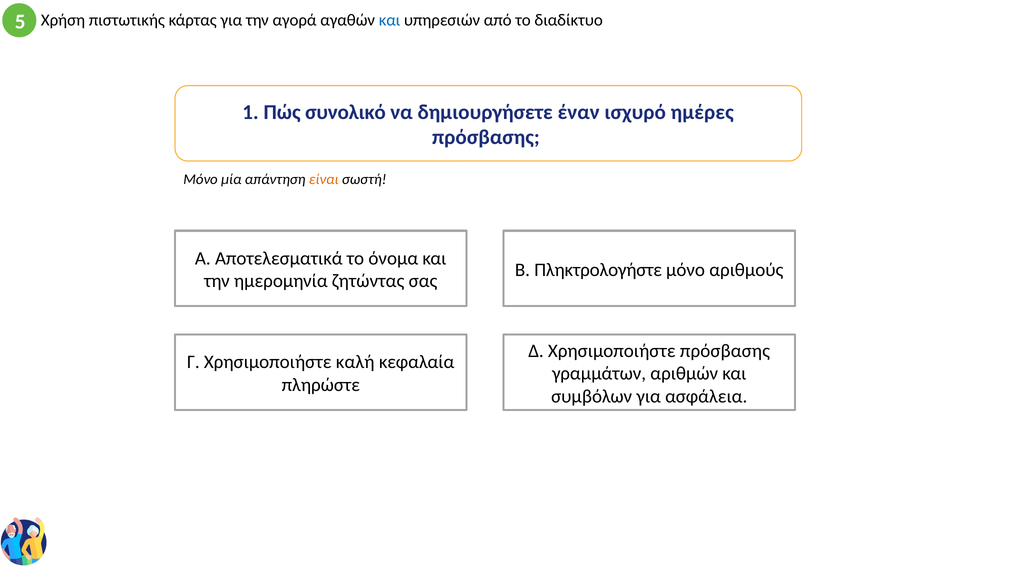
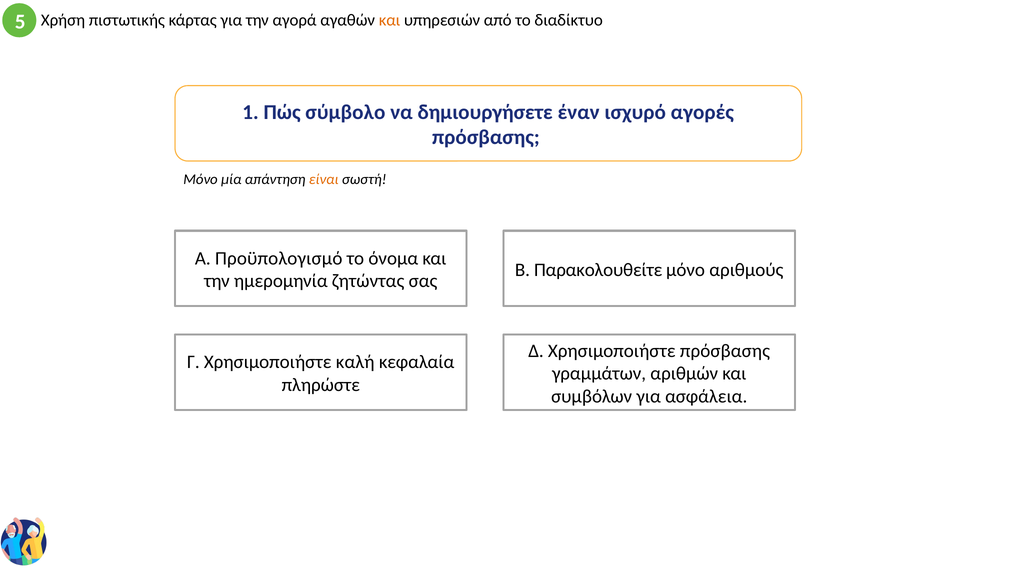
και colour: blue -> orange (390, 20)
συνολικό: συνολικό -> σύμβολο (345, 112)
ημέρες: ημέρες -> αγορές (702, 112)
Αποτελεσματικά: Αποτελεσματικά -> Προϋπολογισμό (279, 258)
Πληκτρολογήστε: Πληκτρολογήστε -> Παρακολουθείτε (598, 269)
